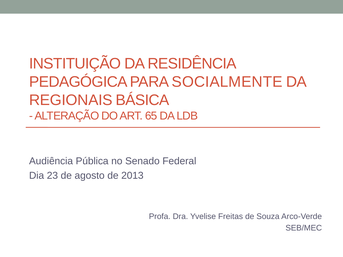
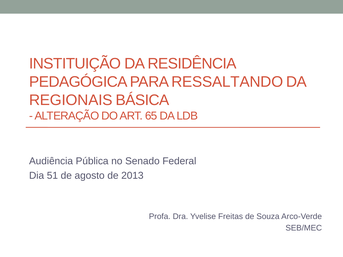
SOCIALMENTE: SOCIALMENTE -> RESSALTANDO (227, 82)
23: 23 -> 51 (52, 176)
